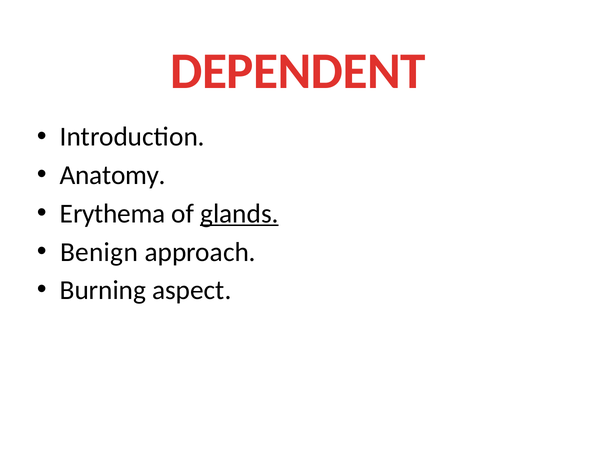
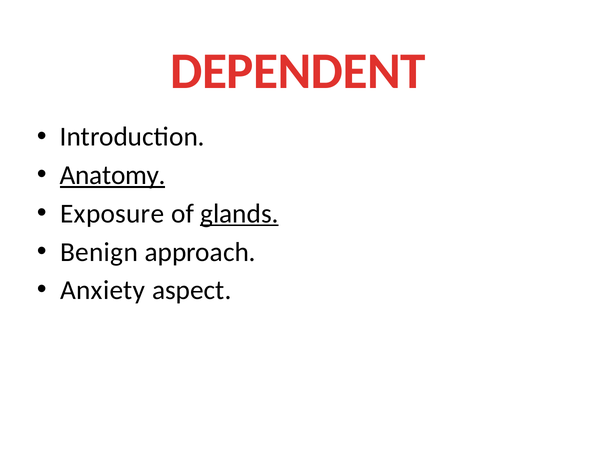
Anatomy underline: none -> present (113, 175)
Erythema: Erythema -> Exposure (112, 213)
Burning: Burning -> Anxiety (103, 290)
